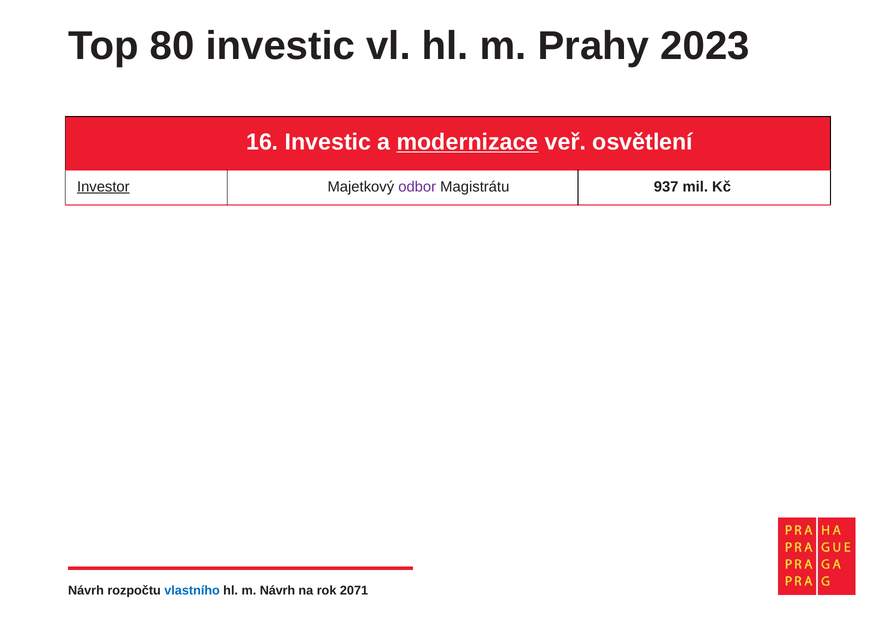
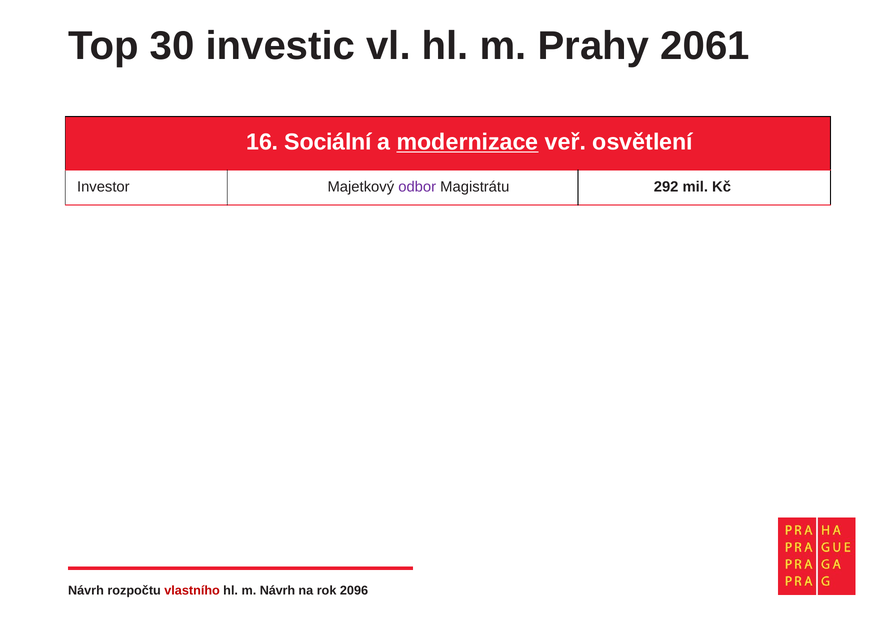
80: 80 -> 30 (172, 46)
2023: 2023 -> 2061 (705, 46)
16 Investic: Investic -> Sociální (328, 142)
Investor underline: present -> none (103, 187)
937: 937 -> 292 (666, 187)
vlastního colour: blue -> red (192, 591)
2071: 2071 -> 2096 (354, 591)
